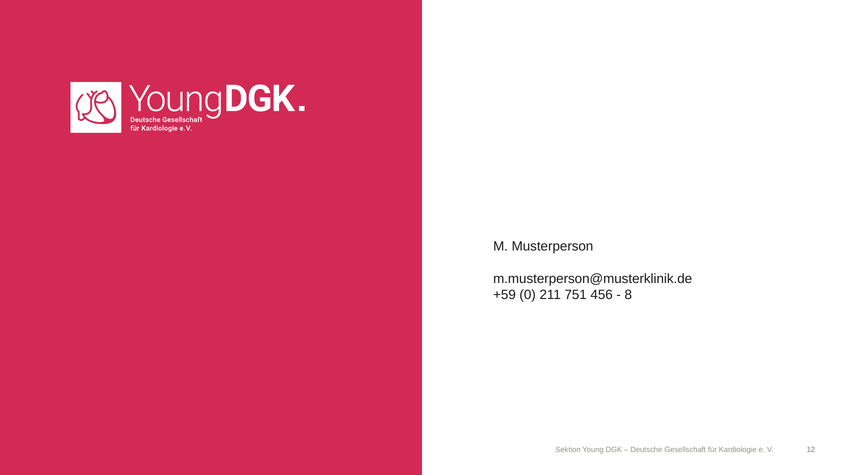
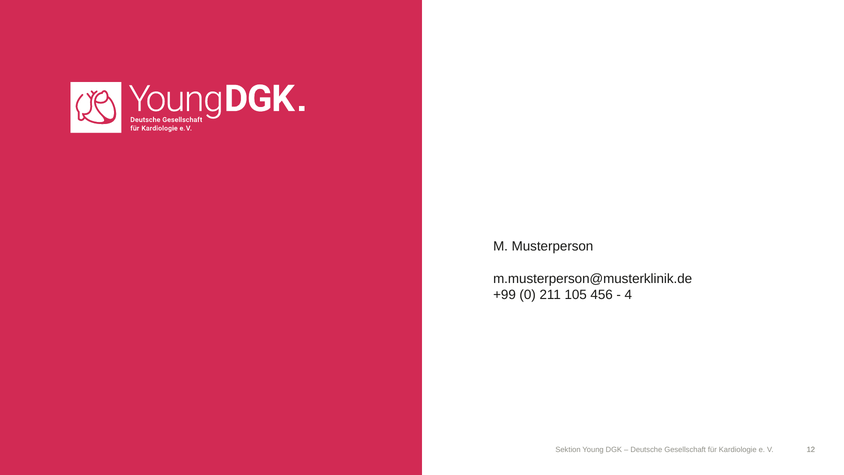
+59: +59 -> +99 (505, 295)
751: 751 -> 105 (576, 295)
8: 8 -> 4 (628, 295)
